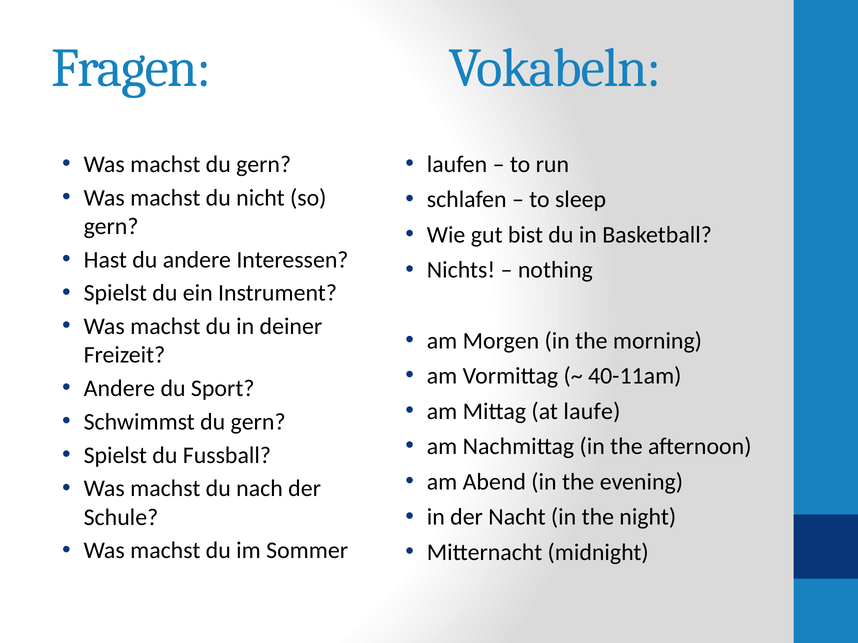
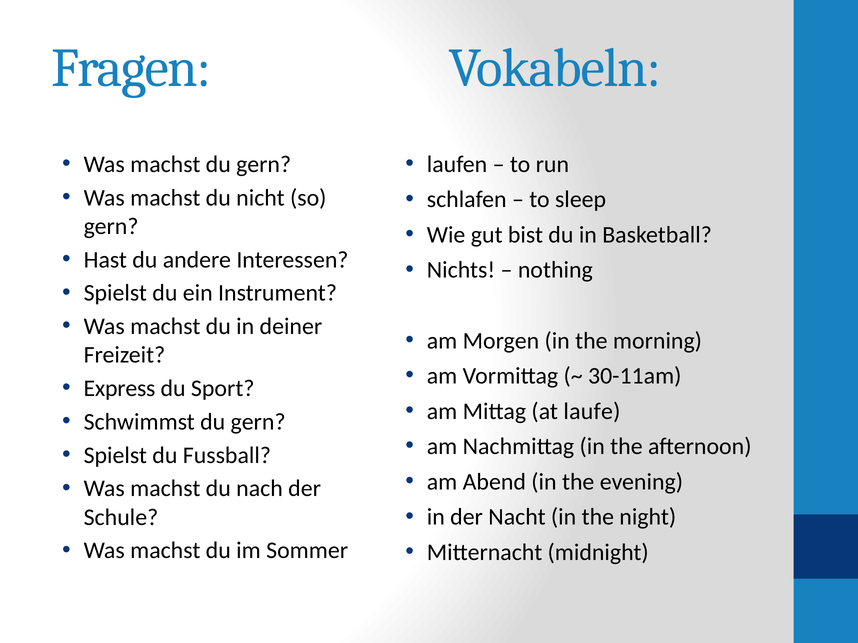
40-11am: 40-11am -> 30-11am (635, 376)
Andere: Andere -> Express (120, 389)
